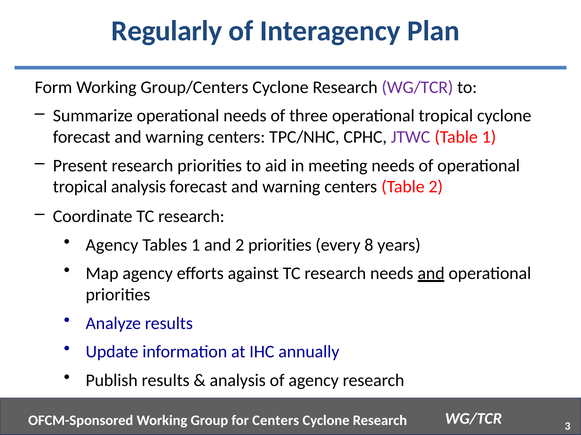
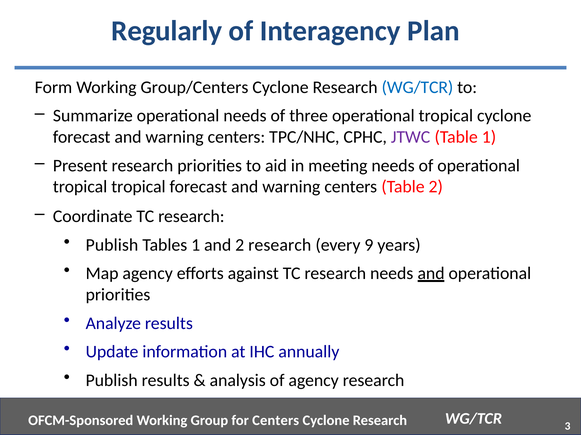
WG/TCR colour: purple -> blue (417, 87)
tropical analysis: analysis -> tropical (138, 187)
Agency: Agency -> Publish (112, 245)
2 priorities: priorities -> research (280, 245)
8: 8 -> 9 (369, 245)
